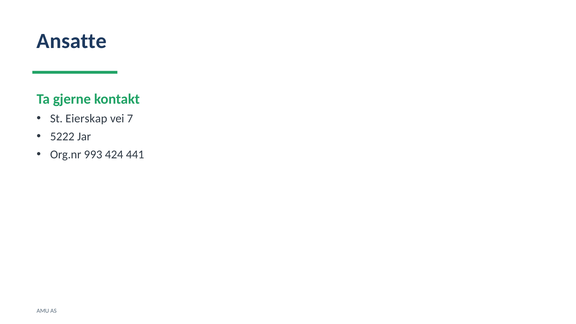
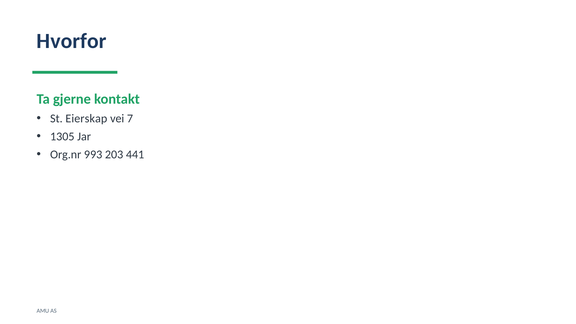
Ansatte: Ansatte -> Hvorfor (72, 41)
5222: 5222 -> 1305 (62, 136)
424: 424 -> 203 (114, 154)
